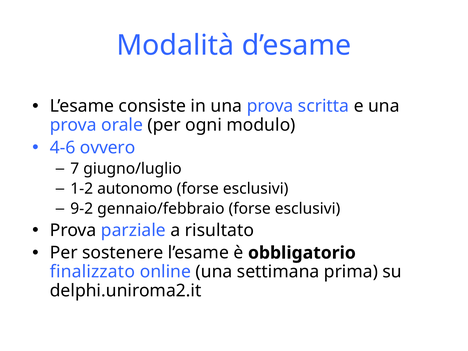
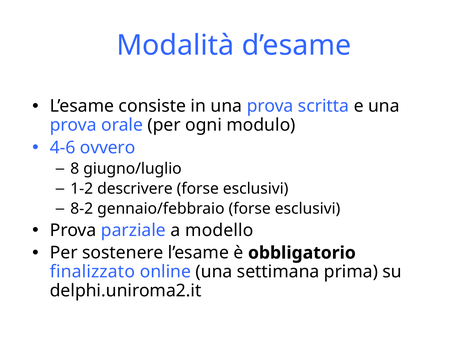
7: 7 -> 8 (75, 169)
autonomo: autonomo -> descrivere (135, 189)
9-2: 9-2 -> 8-2 (82, 209)
risultato: risultato -> modello (219, 230)
